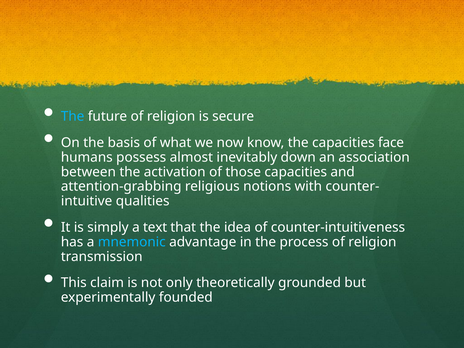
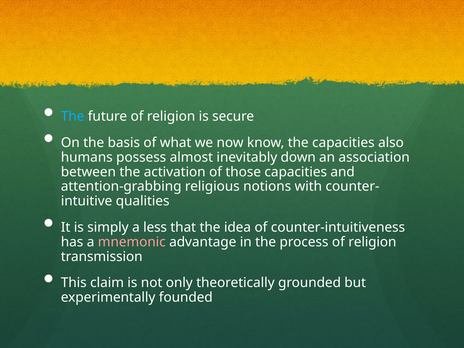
face: face -> also (391, 143)
text: text -> less (155, 227)
mnemonic colour: light blue -> pink (132, 242)
